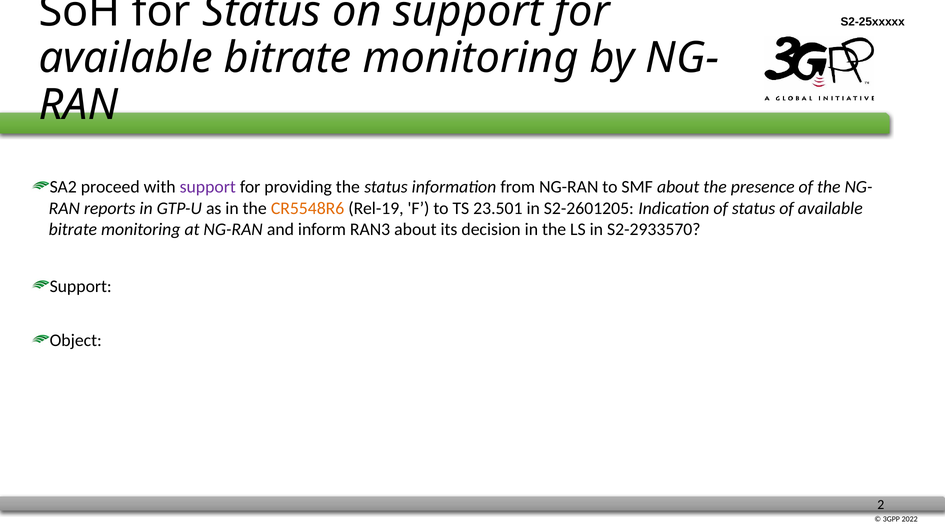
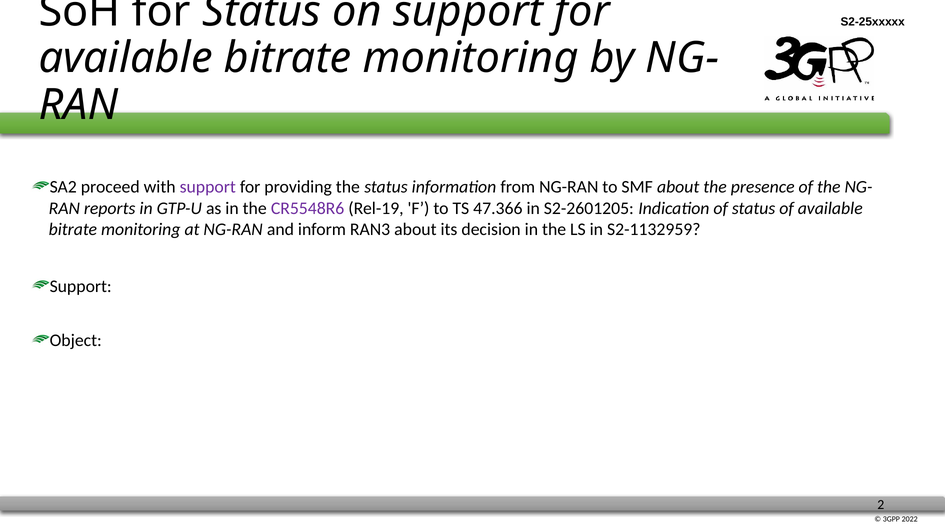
CR5548R6 colour: orange -> purple (308, 208)
23.501: 23.501 -> 47.366 (498, 208)
S2-2933570: S2-2933570 -> S2-1132959 (654, 230)
